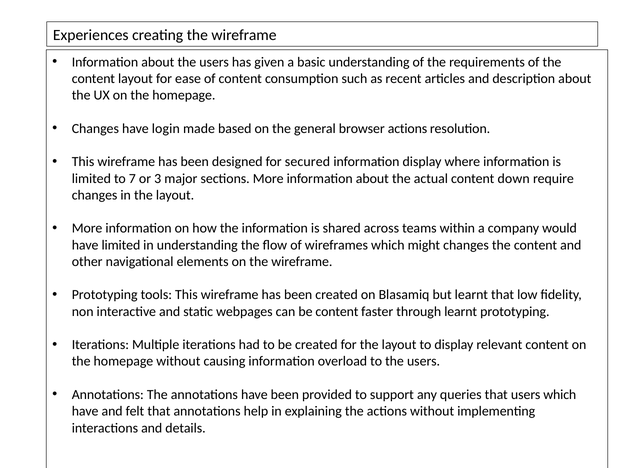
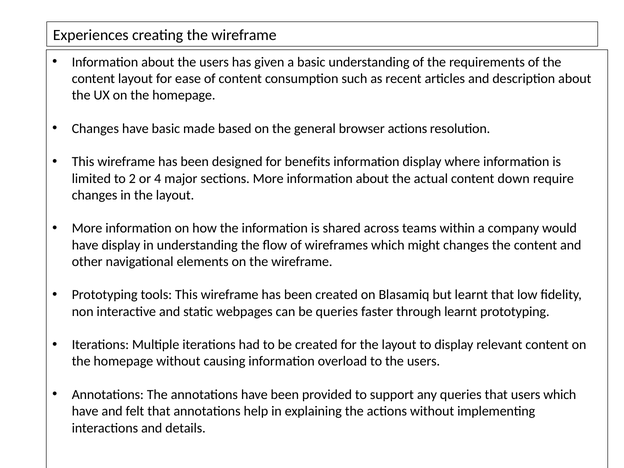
have login: login -> basic (166, 129)
secured: secured -> benefits (308, 162)
7: 7 -> 2 (132, 178)
3: 3 -> 4 (158, 178)
have limited: limited -> display (121, 245)
be content: content -> queries (337, 312)
